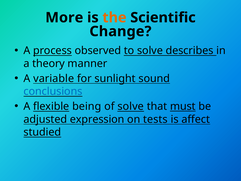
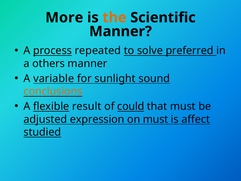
Change: Change -> Manner (121, 31)
observed: observed -> repeated (98, 51)
describes: describes -> preferred (190, 51)
theory: theory -> others (49, 63)
conclusions colour: blue -> orange (53, 91)
being: being -> result (87, 106)
of solve: solve -> could (131, 106)
must underline: present -> none (183, 106)
on tests: tests -> must (156, 119)
